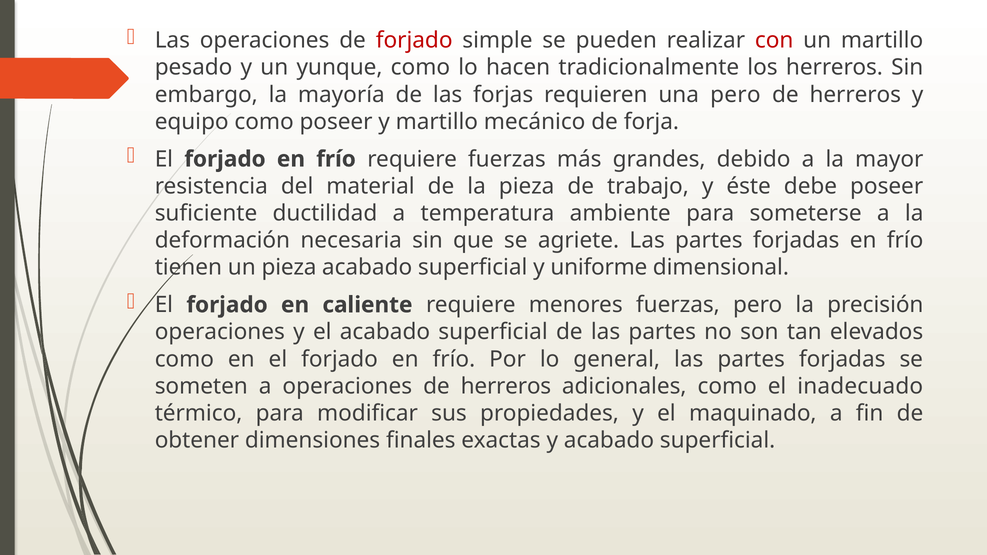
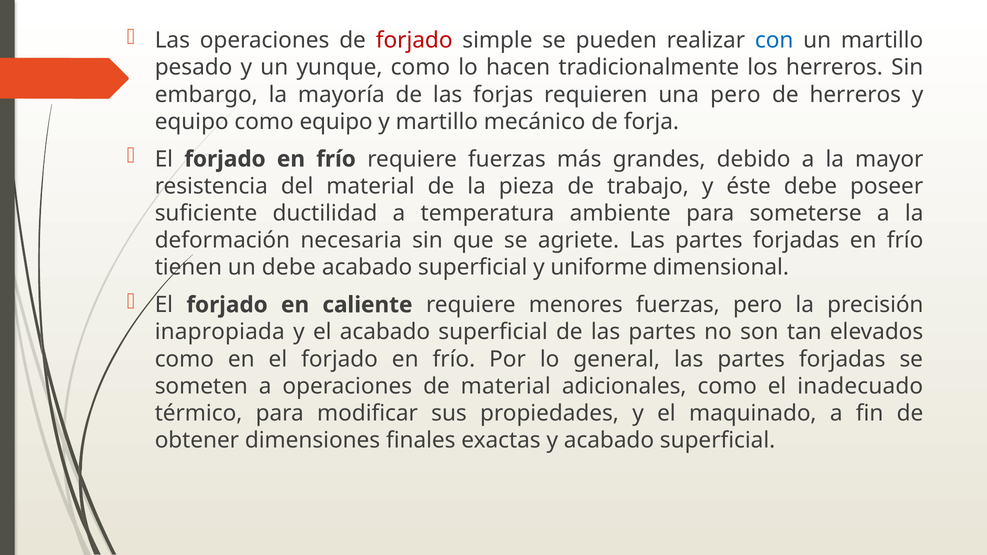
con colour: red -> blue (774, 40)
como poseer: poseer -> equipo (336, 122)
un pieza: pieza -> debe (289, 268)
operaciones: operaciones -> inapropiada (220, 332)
operaciones de herreros: herreros -> material (506, 386)
